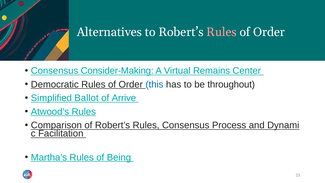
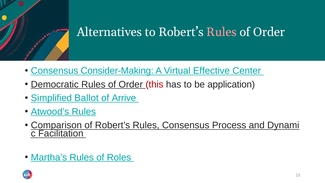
Remains: Remains -> Effective (211, 71)
this colour: blue -> red (154, 84)
throughout: throughout -> application (231, 84)
Being: Being -> Roles (119, 157)
